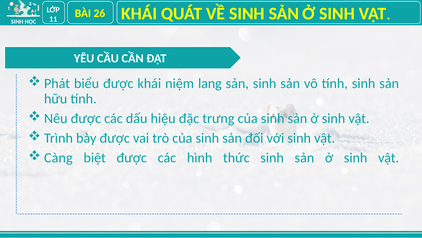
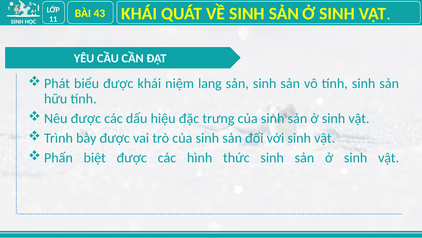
26: 26 -> 43 (99, 13)
Càng: Càng -> Phấn (58, 157)
